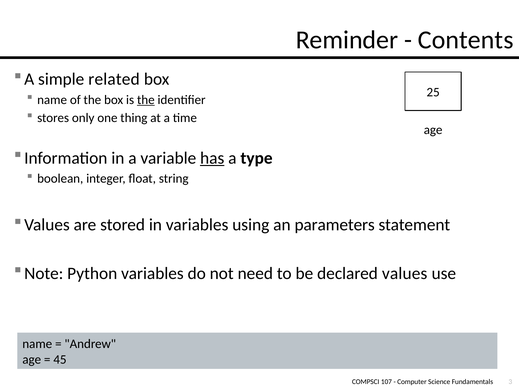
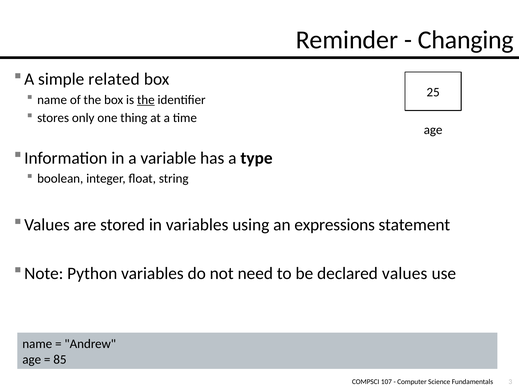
Contents: Contents -> Changing (466, 40)
has underline: present -> none (212, 158)
parameters: parameters -> expressions (335, 224)
45: 45 -> 85 (60, 359)
